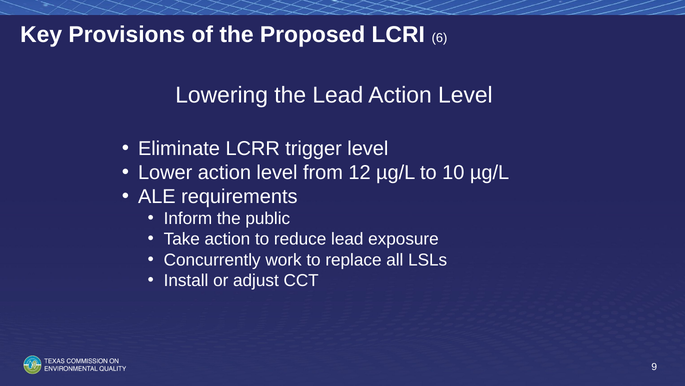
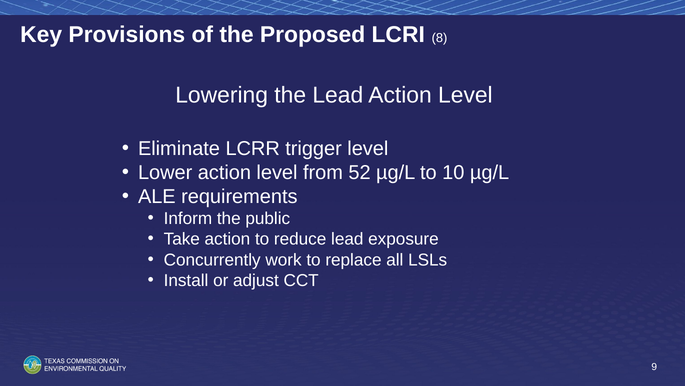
6: 6 -> 8 (440, 38)
12: 12 -> 52 (360, 172)
